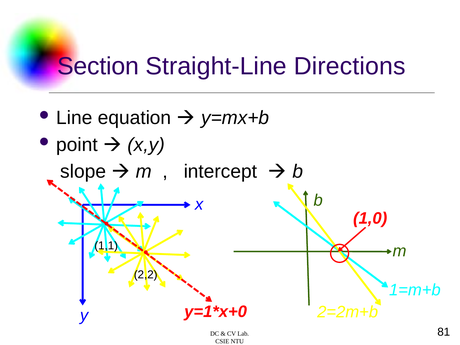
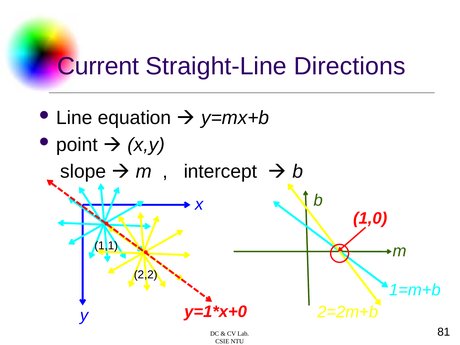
Section: Section -> Current (98, 66)
